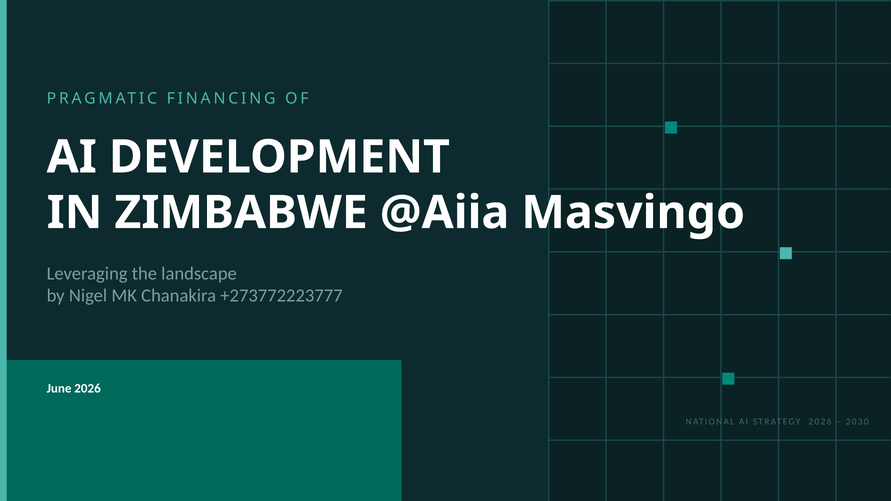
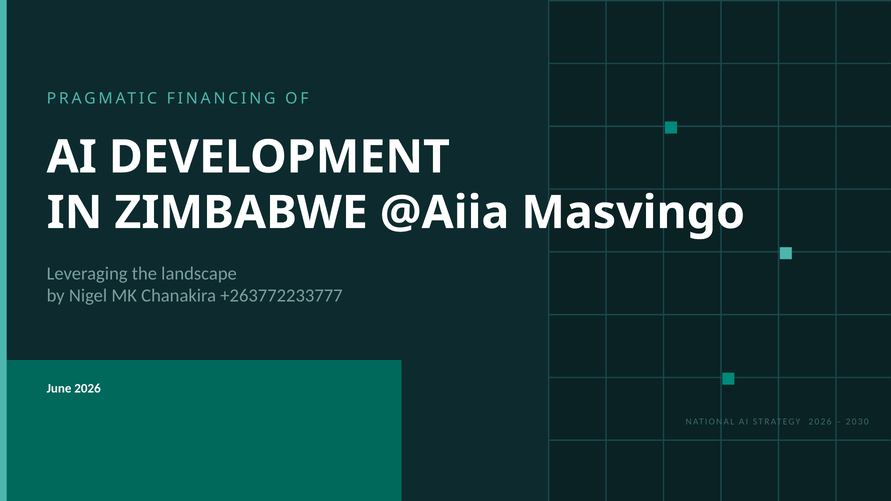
+273772223777: +273772223777 -> +263772233777 (281, 296)
